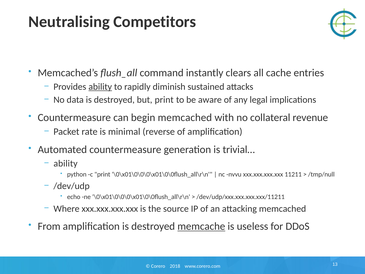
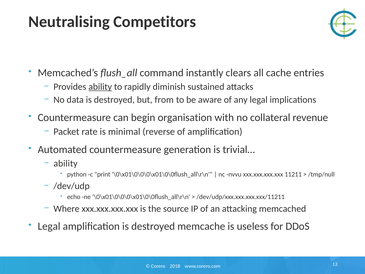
but print: print -> from (164, 100)
begin memcached: memcached -> organisation (185, 117)
From: From -> Legal (49, 226)
memcache underline: present -> none (201, 226)
